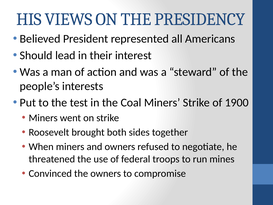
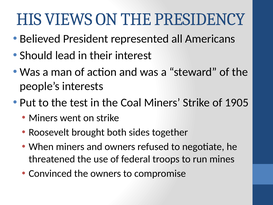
1900: 1900 -> 1905 (237, 103)
